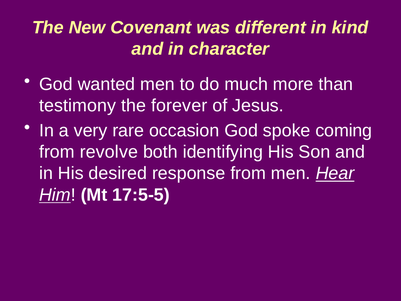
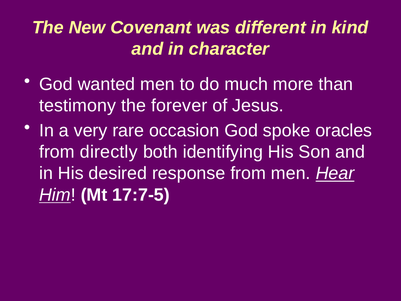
coming: coming -> oracles (344, 130)
revolve: revolve -> directly (109, 152)
17:5-5: 17:5-5 -> 17:7-5 (141, 195)
